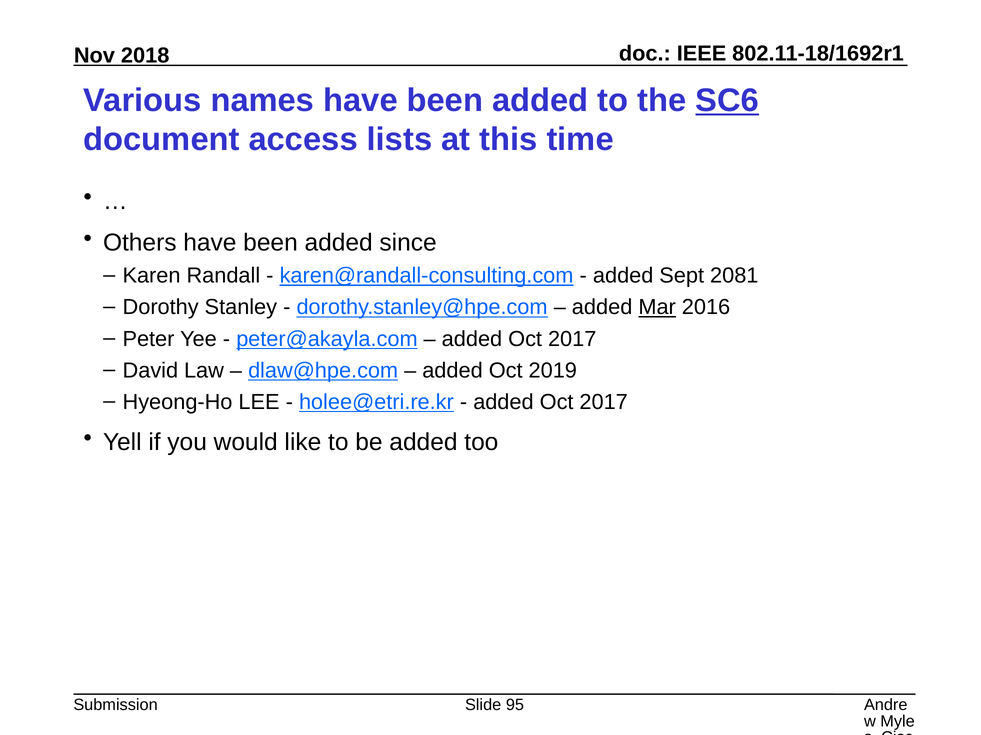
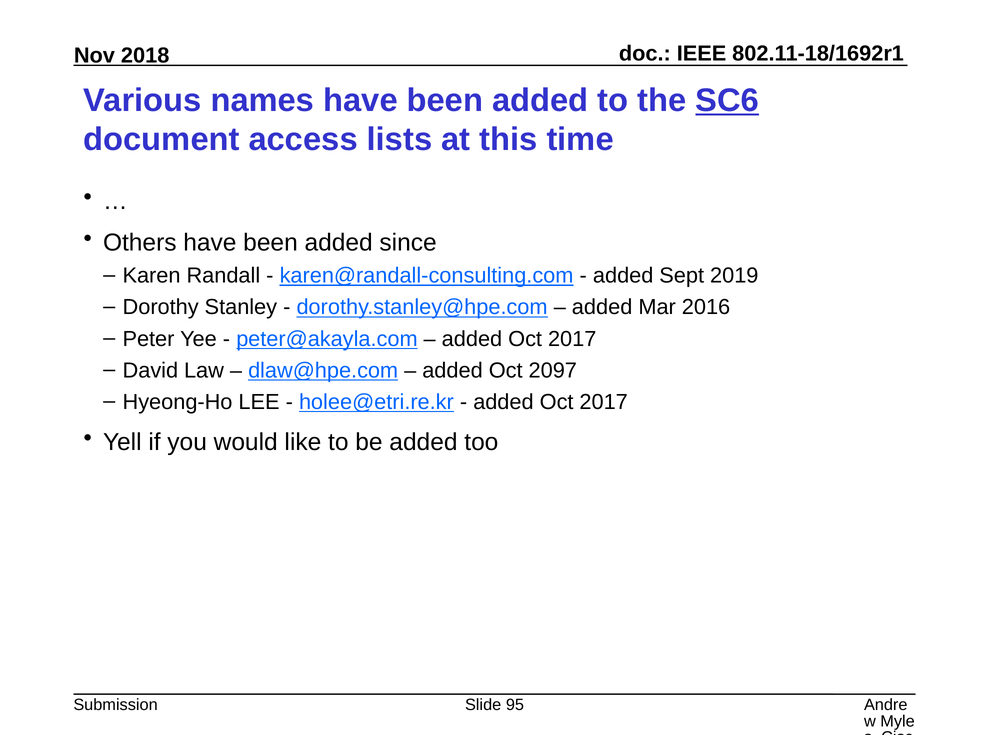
2081: 2081 -> 2019 (734, 276)
Mar underline: present -> none (657, 308)
2019: 2019 -> 2097 (553, 371)
